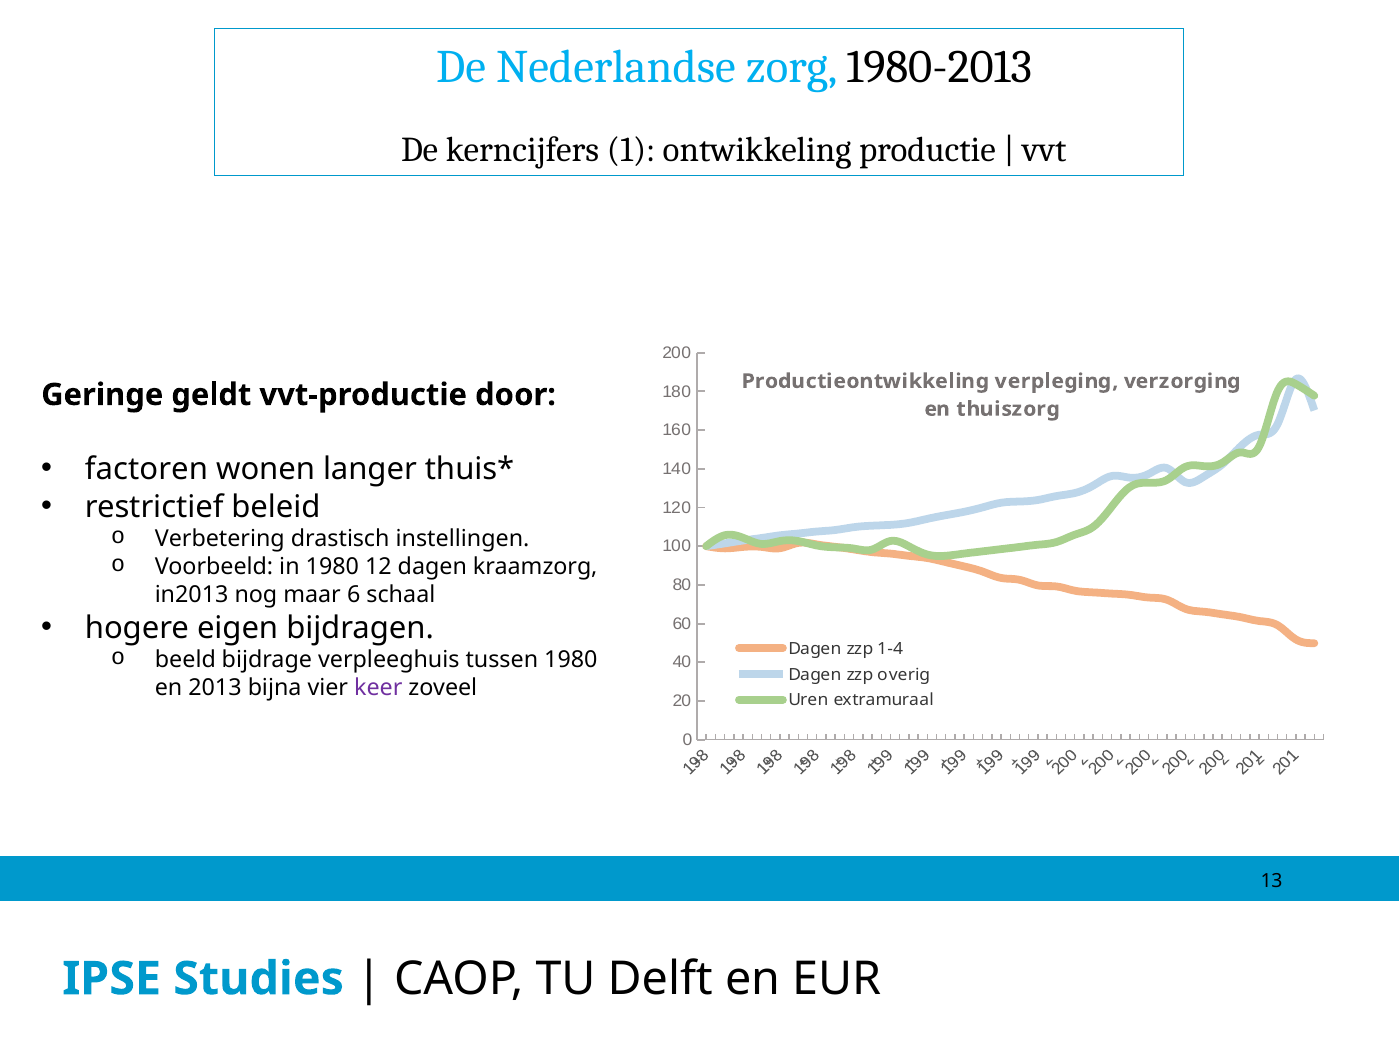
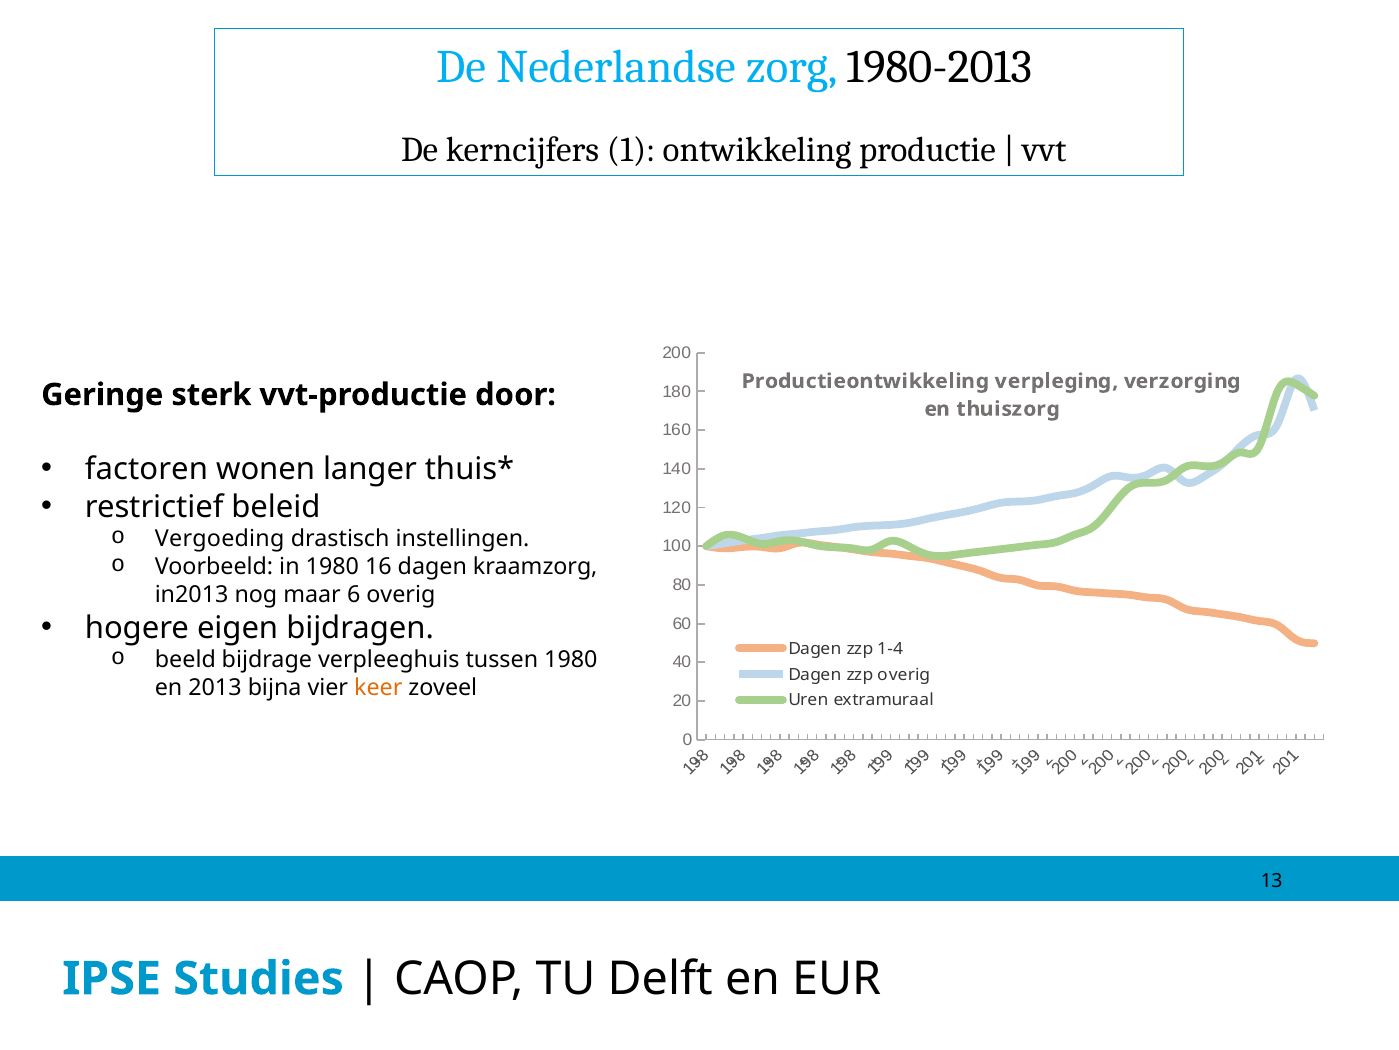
geldt: geldt -> sterk (211, 395)
Verbetering: Verbetering -> Vergoeding (220, 538)
12: 12 -> 16 (378, 566)
6 schaal: schaal -> overig (401, 594)
keer colour: purple -> orange (378, 688)
